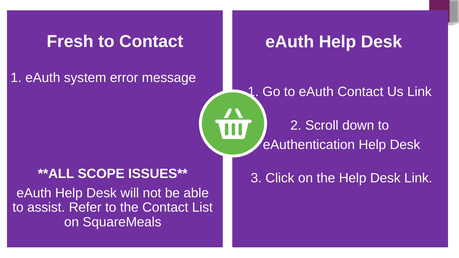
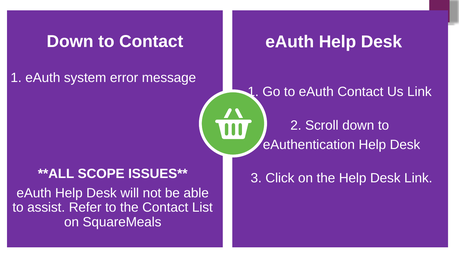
Fresh: Fresh -> Down (70, 42)
